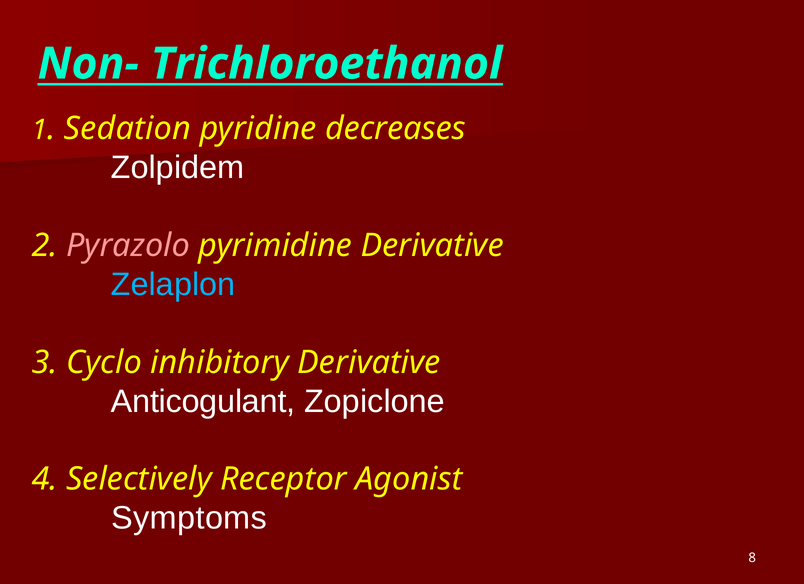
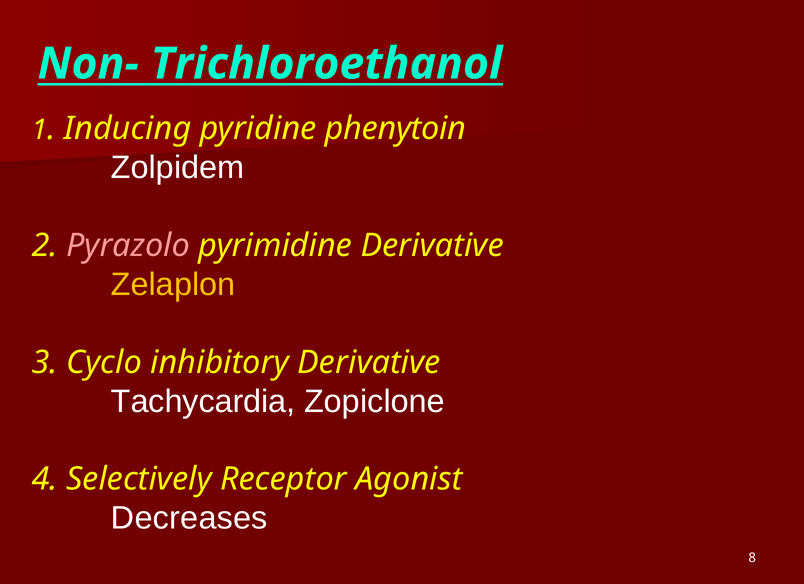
Sedation: Sedation -> Inducing (128, 129)
decreases: decreases -> phenytoin (395, 129)
Zelaplon colour: light blue -> yellow (173, 285)
Anticogulant: Anticogulant -> Tachycardia (203, 402)
Symptoms: Symptoms -> Decreases (189, 519)
